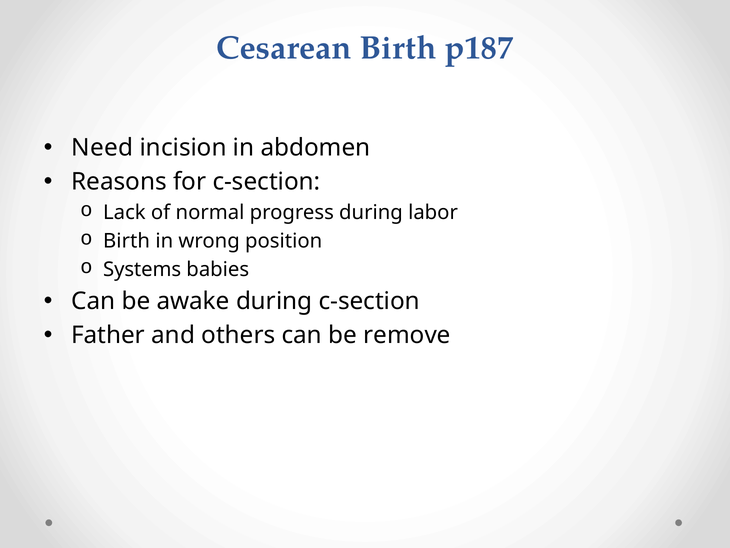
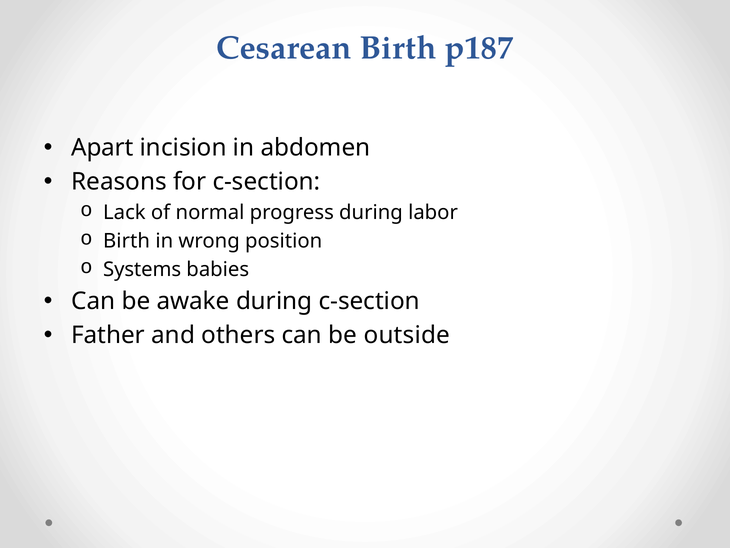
Need: Need -> Apart (102, 148)
remove: remove -> outside (407, 335)
